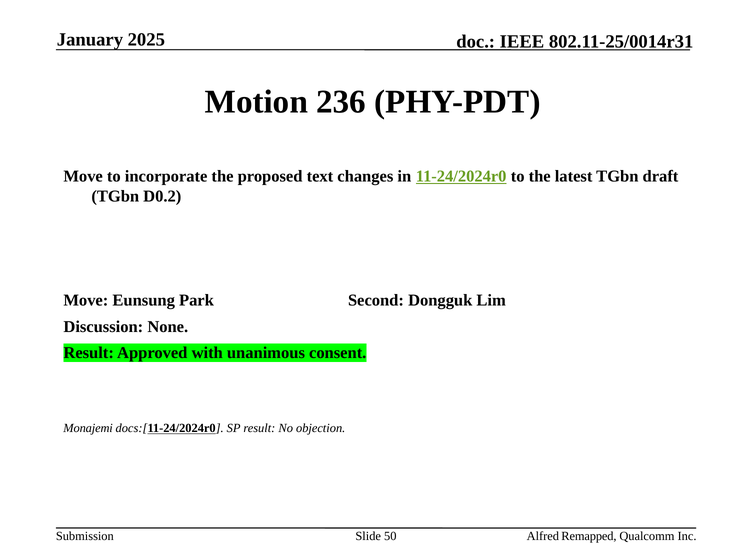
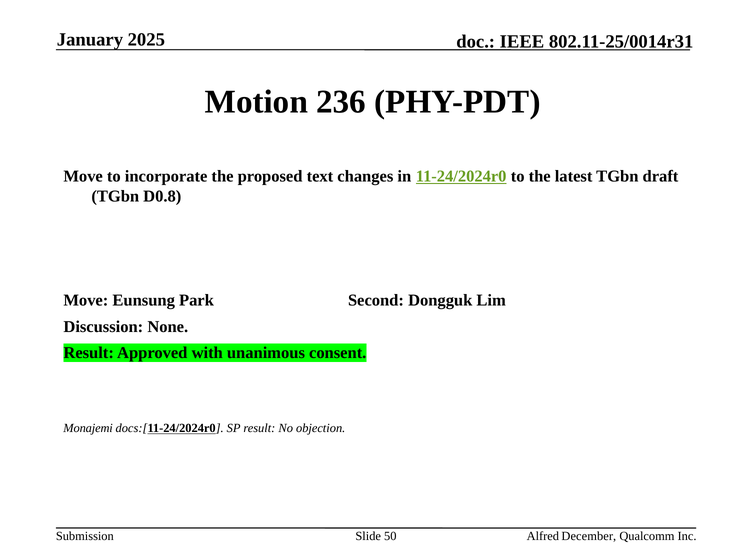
D0.2: D0.2 -> D0.8 (162, 196)
Remapped: Remapped -> December (589, 537)
